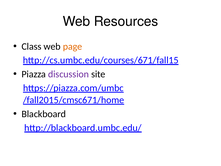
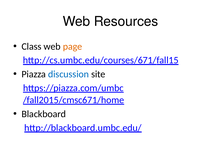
discussion colour: purple -> blue (69, 74)
